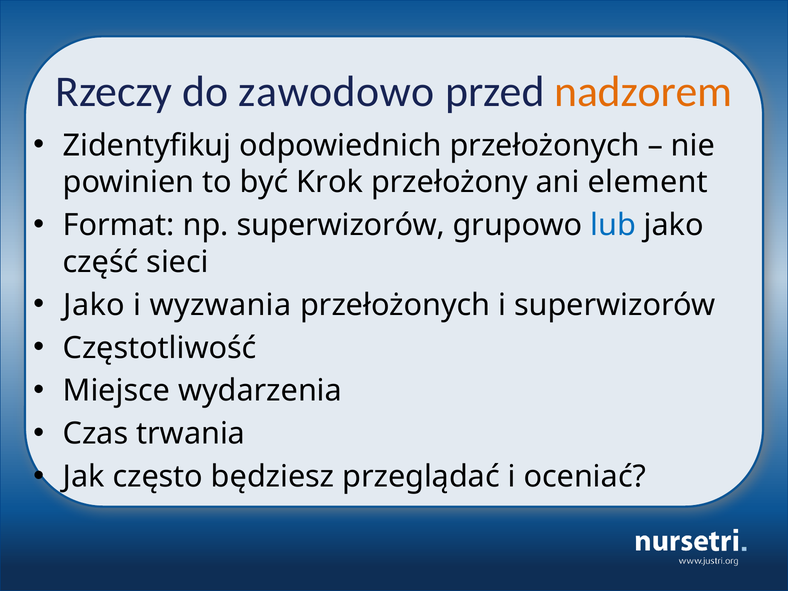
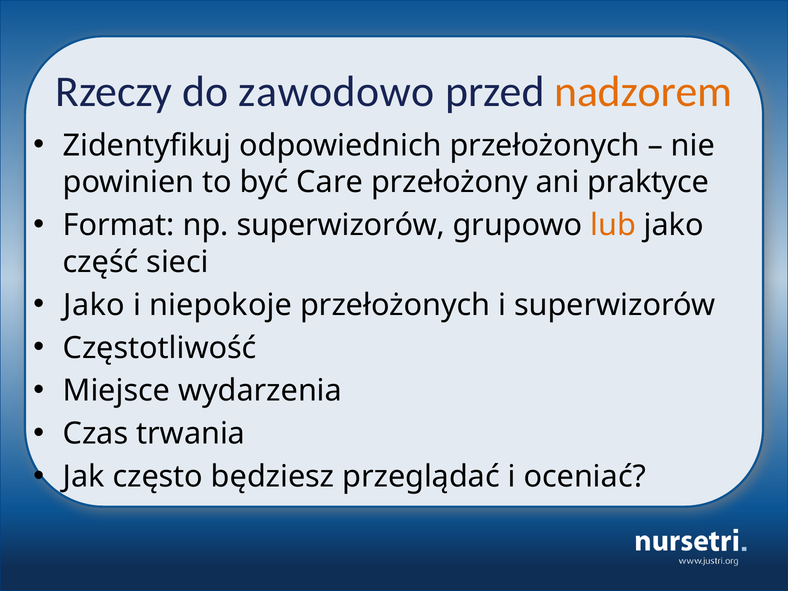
Krok: Krok -> Care (330, 182)
element: element -> praktyce (648, 182)
lub colour: blue -> orange (613, 225)
wyzwania: wyzwania -> niepokoje (221, 305)
